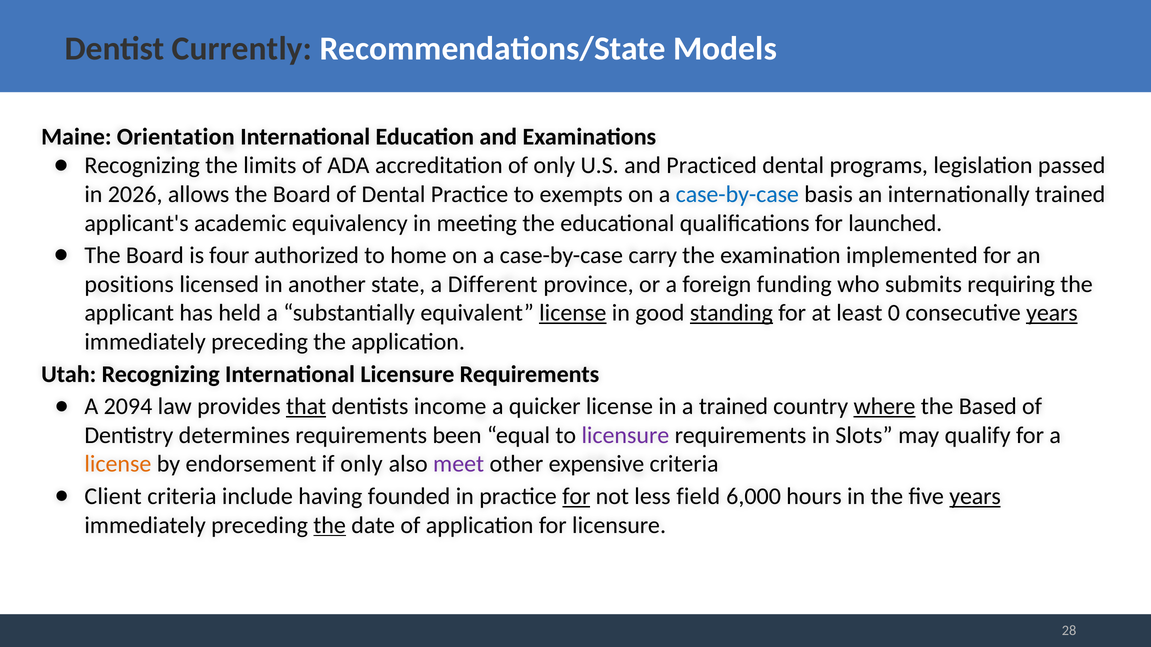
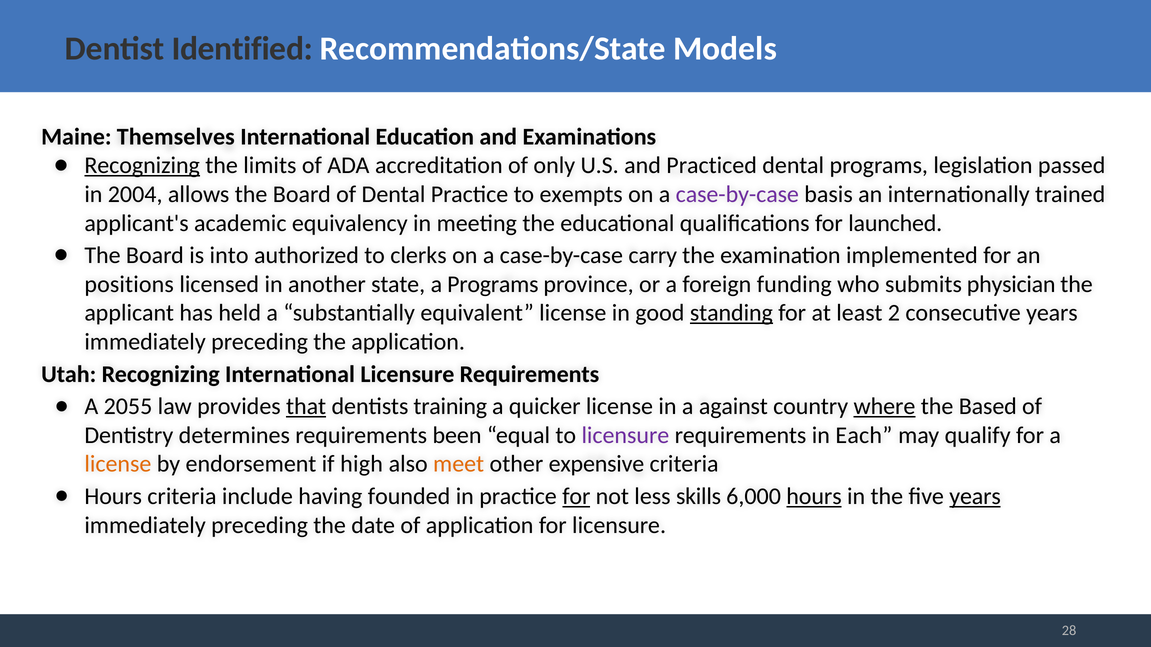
Currently: Currently -> Identified (242, 49)
Orientation: Orientation -> Themselves (176, 137)
Recognizing underline: none -> present (142, 166)
2026: 2026 -> 2004 (135, 194)
case-by-case colour: blue -> purple (737, 194)
four: four -> into (229, 256)
home: home -> clerks (418, 256)
a Different: Different -> Programs (493, 284)
requiring: requiring -> physician (1011, 284)
license underline: present -> none (573, 313)
0: 0 -> 2 (894, 313)
years underline: present -> none (1052, 313)
2094: 2094 -> 2055 (128, 407)
income: income -> training (450, 407)
a trained: trained -> against (733, 407)
Slots: Slots -> Each (864, 436)
if only: only -> high (362, 464)
meet colour: purple -> orange (459, 464)
Client: Client -> Hours (113, 497)
field: field -> skills (699, 497)
hours underline: none -> present (814, 497)
the underline: present -> none (330, 526)
